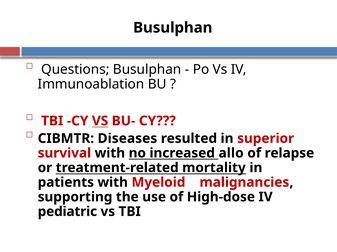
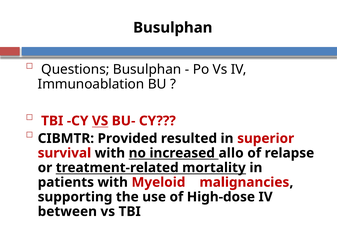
Diseases: Diseases -> Provided (127, 139)
pediatric: pediatric -> between (67, 212)
